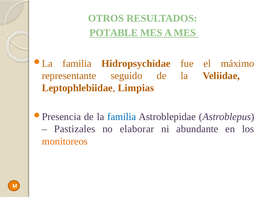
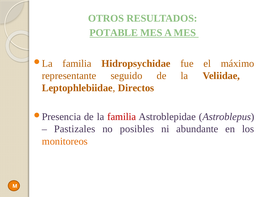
Limpias: Limpias -> Directos (136, 88)
familia colour: blue -> red (122, 117)
elaborar: elaborar -> posibles (137, 129)
